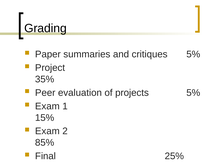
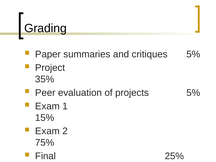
85%: 85% -> 75% (45, 143)
